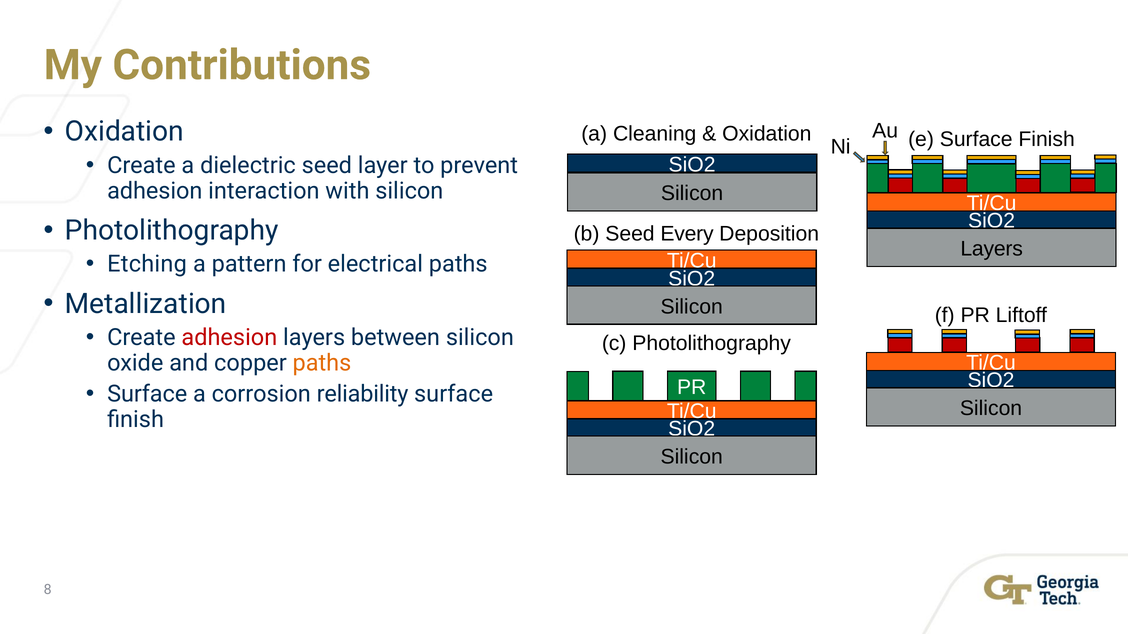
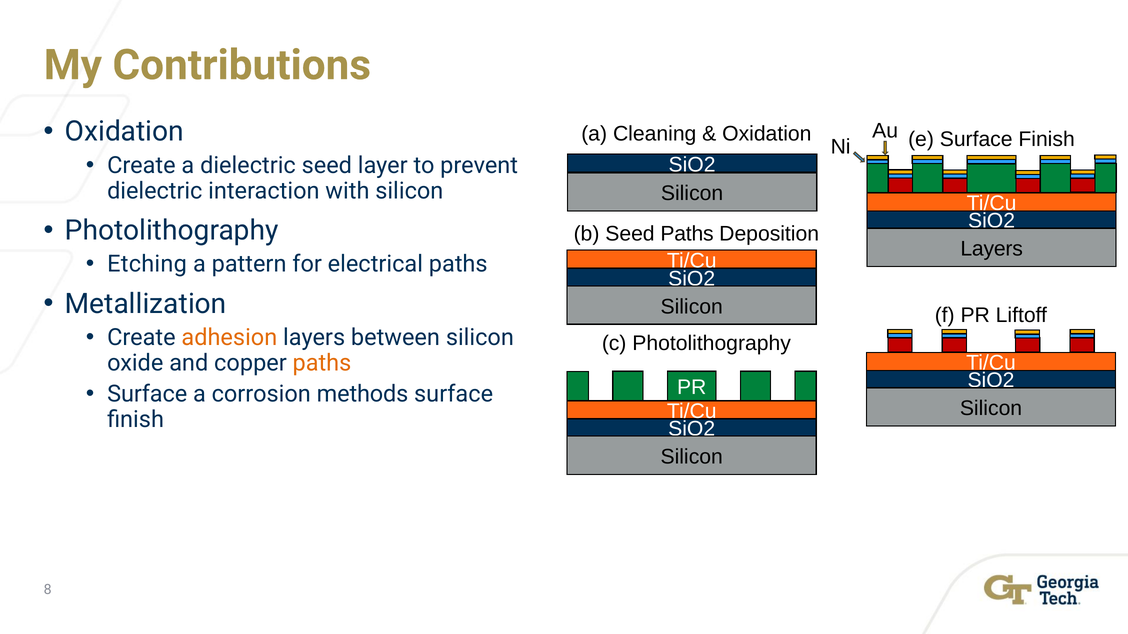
adhesion: adhesion -> dielectric (155, 191)
Seed Every: Every -> Paths (687, 234)
adhesion colour: red -> orange (229, 338)
reliability: reliability -> methods (363, 394)
